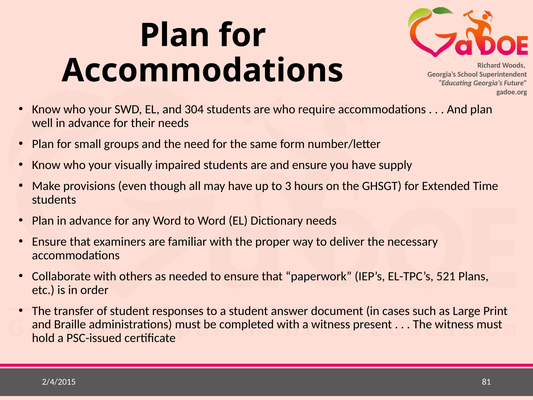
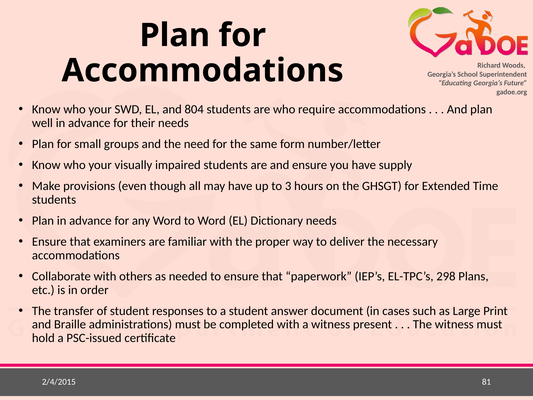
304: 304 -> 804 (194, 109)
521: 521 -> 298 (446, 276)
